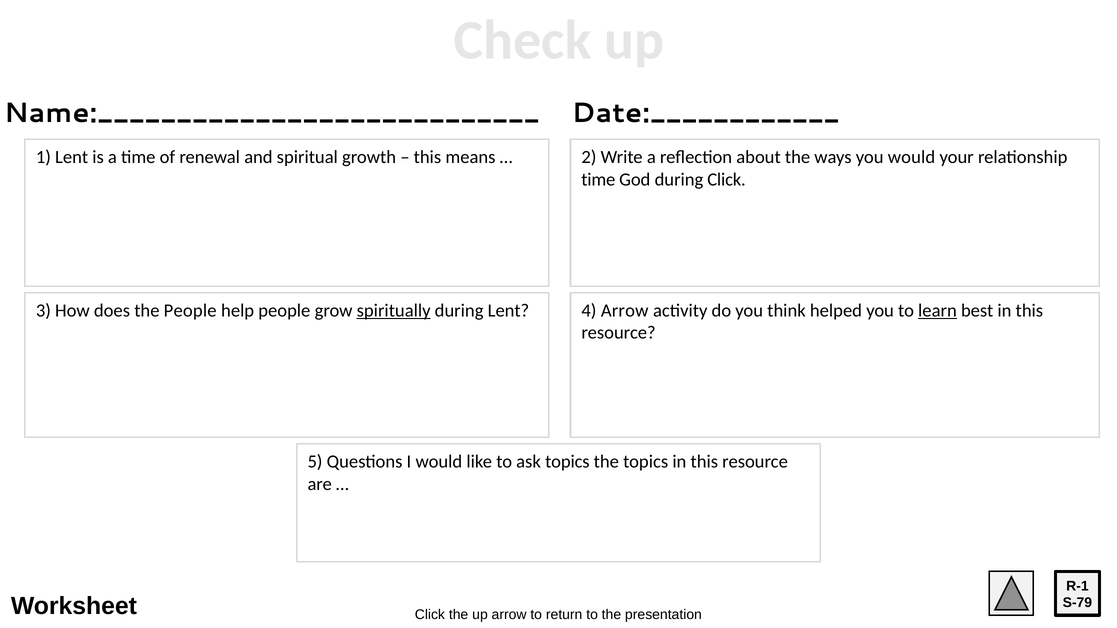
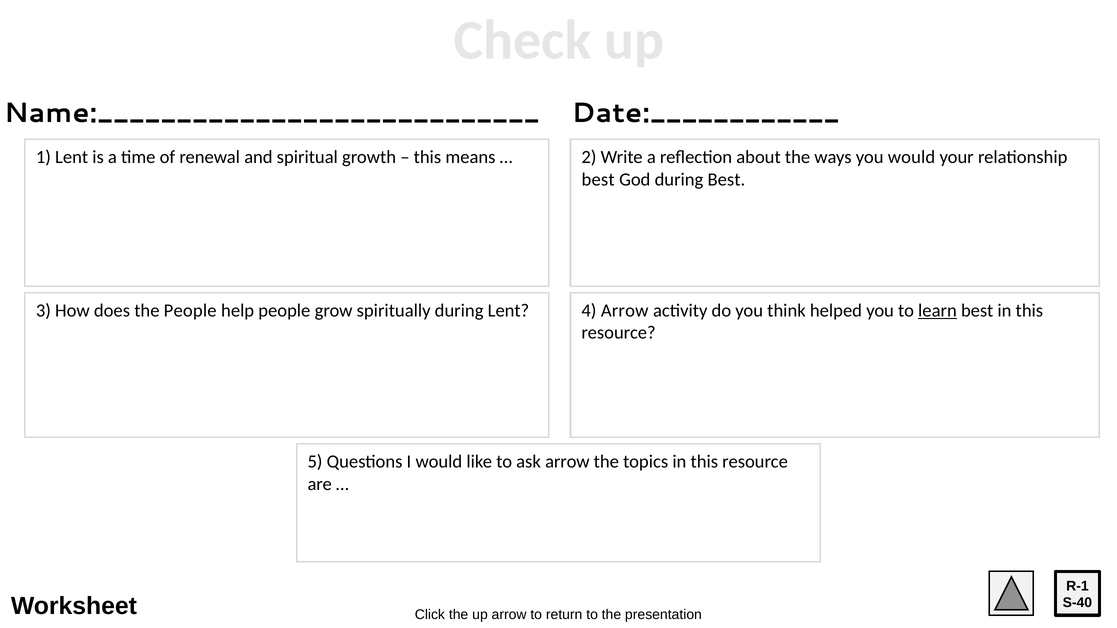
time: time -> best (598, 180)
during Click: Click -> Best (726, 180)
spiritually underline: present -> none (394, 311)
ask topics: topics -> arrow (567, 462)
S-79: S-79 -> S-40 (1077, 603)
